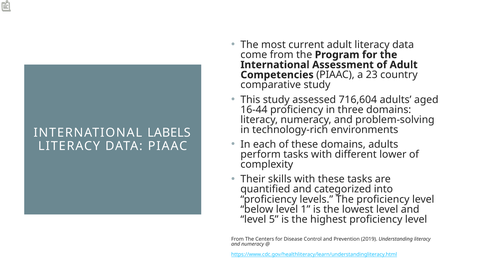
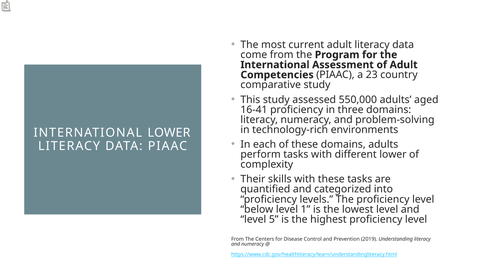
716,604: 716,604 -> 550,000 (358, 100)
16-44: 16-44 -> 16-41 (254, 110)
INTERNATIONAL LABELS: LABELS -> LOWER (169, 133)
